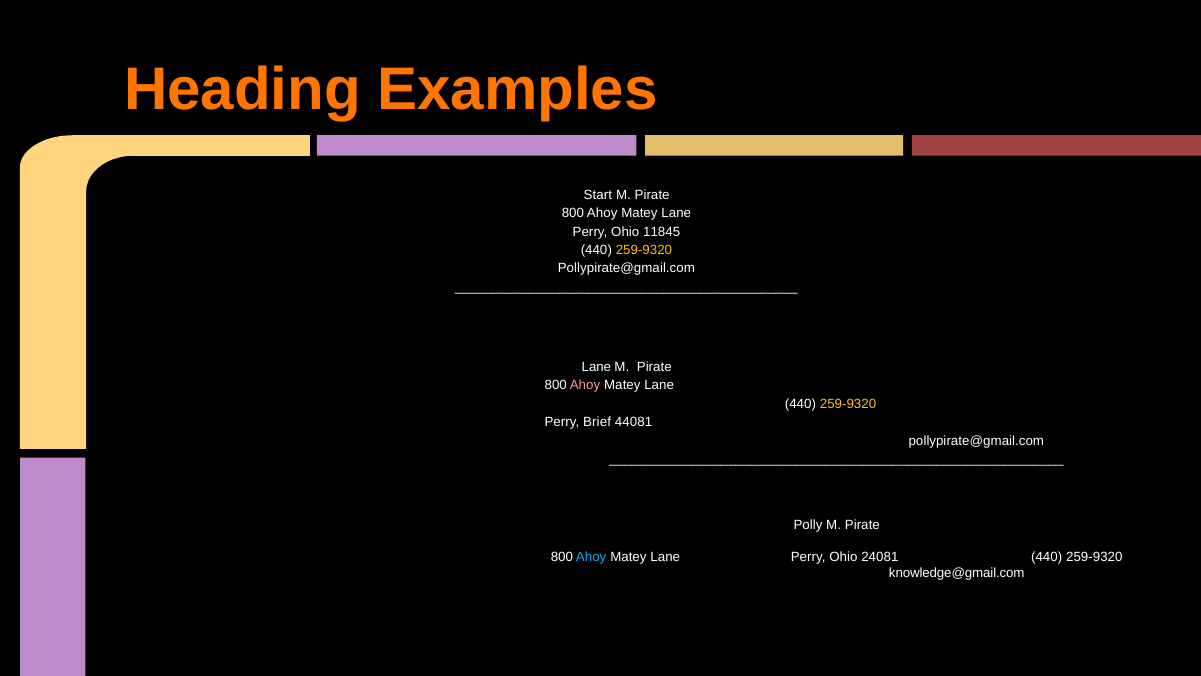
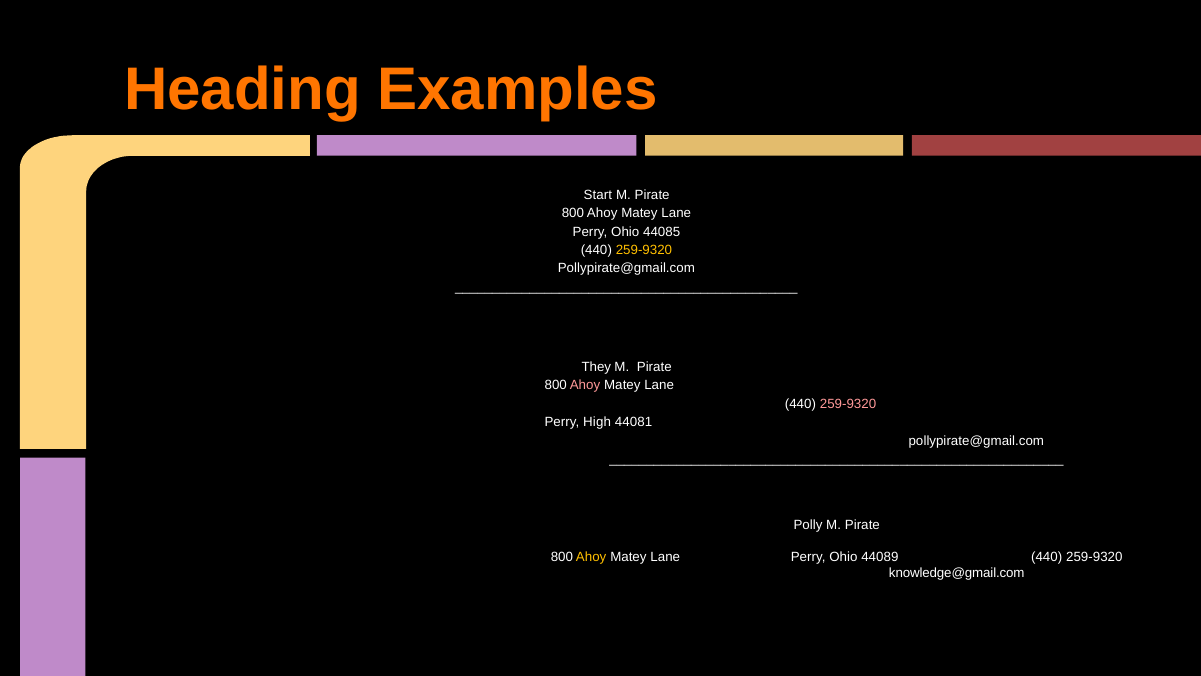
11845: 11845 -> 44085 (662, 232)
Lane: Lane -> They (596, 367)
259-9320 colour: yellow -> pink (848, 404)
Brief: Brief -> High (597, 422)
Ahoy colour: light blue -> yellow (591, 557)
24081: 24081 -> 44089 (880, 557)
